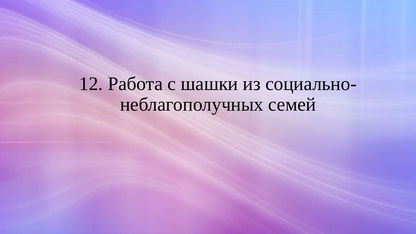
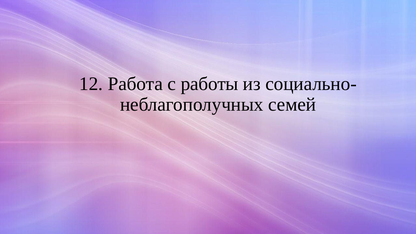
шашки: шашки -> работы (210, 84)
